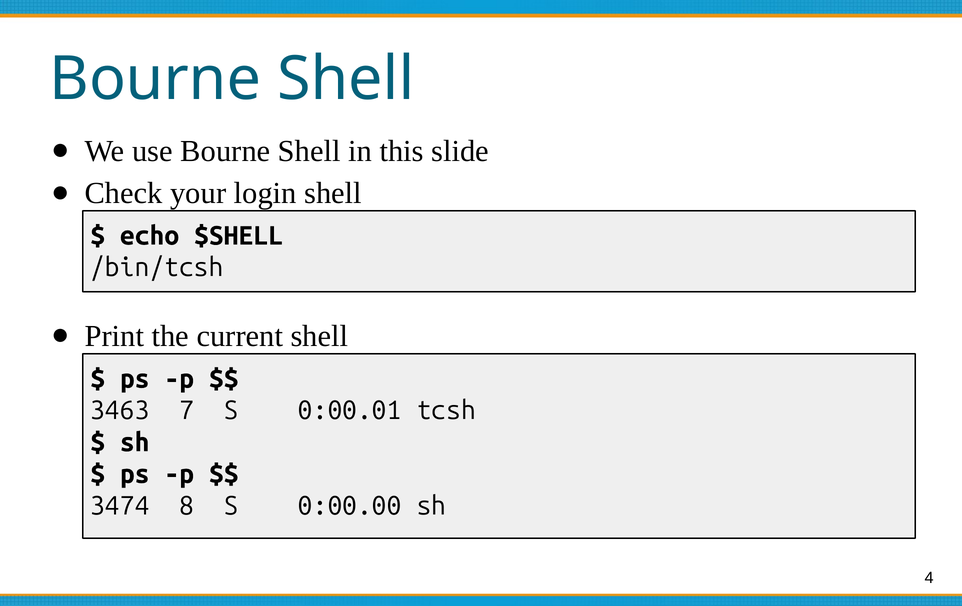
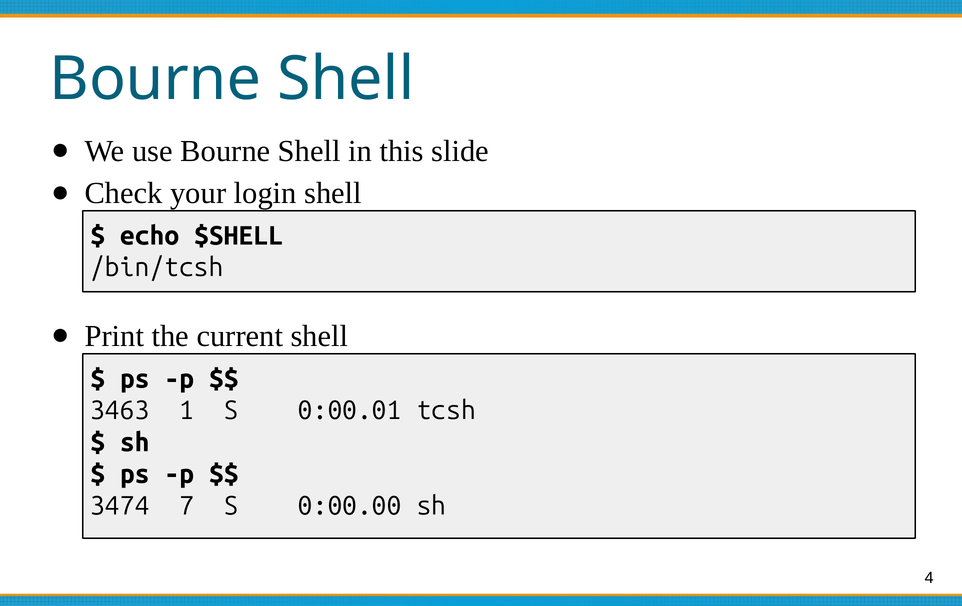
7: 7 -> 1 (187, 411)
8: 8 -> 7 (187, 506)
